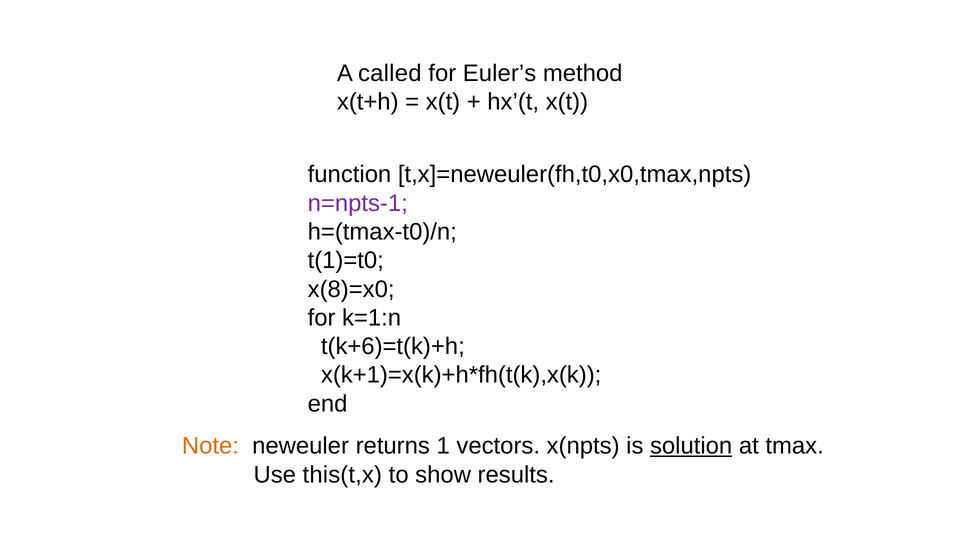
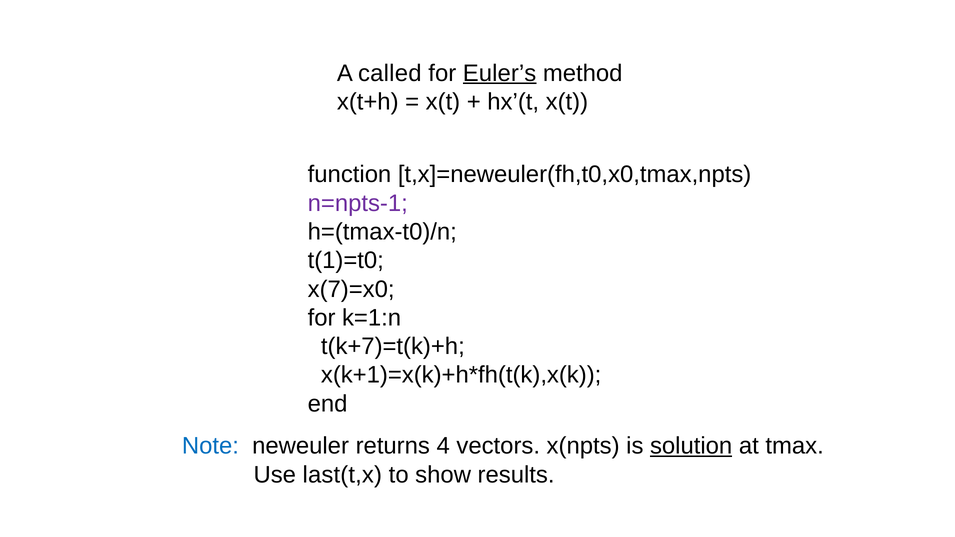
Euler’s underline: none -> present (500, 73)
x(8)=x0: x(8)=x0 -> x(7)=x0 (351, 289)
t(k+6)=t(k)+h: t(k+6)=t(k)+h -> t(k+7)=t(k)+h (393, 347)
Note colour: orange -> blue (210, 446)
1: 1 -> 4 (443, 446)
this(t,x: this(t,x -> last(t,x (342, 475)
